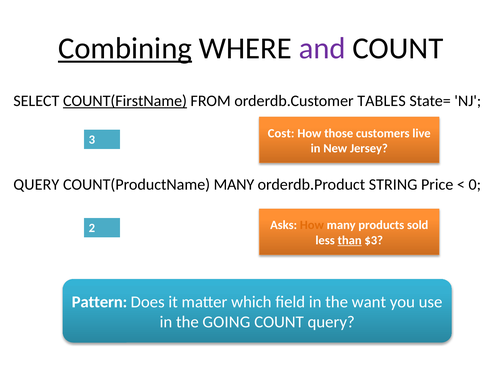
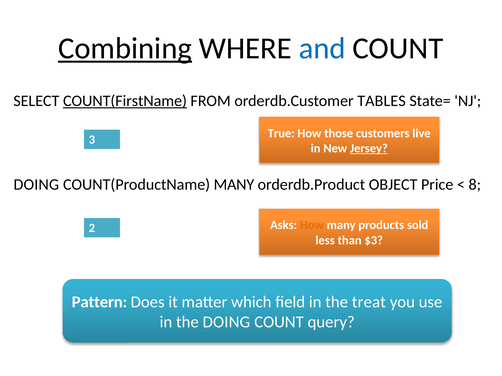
and colour: purple -> blue (322, 49)
Cost: Cost -> True (281, 133)
Jersey underline: none -> present (369, 149)
QUERY: QUERY -> DOING (36, 185)
STRING: STRING -> OBJECT (393, 185)
0: 0 -> 8 (475, 185)
than underline: present -> none (350, 241)
want: want -> treat (369, 302)
the GOING: GOING -> DOING (226, 322)
